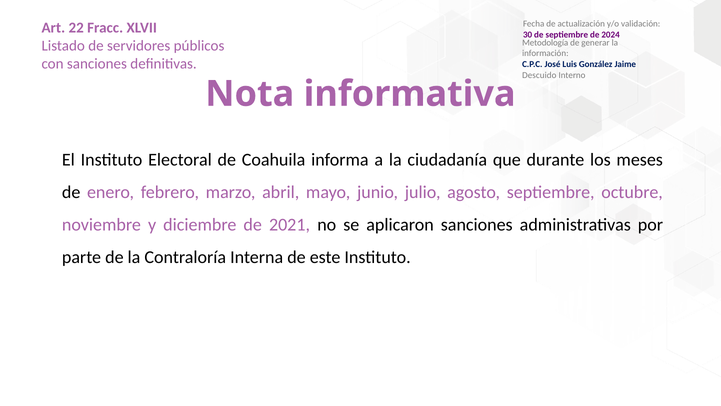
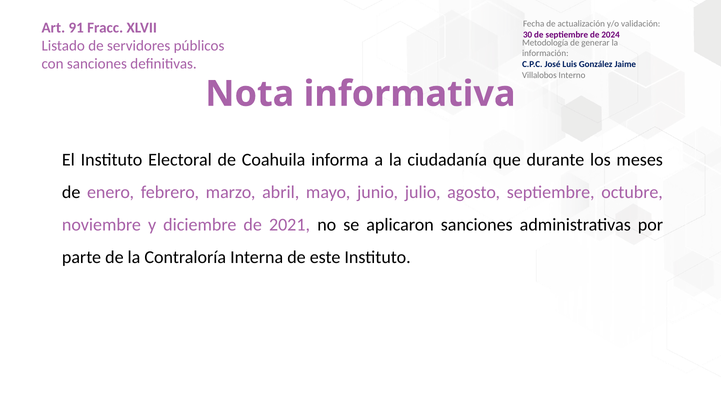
22: 22 -> 91 (76, 28)
Descuido: Descuido -> Villalobos (539, 75)
